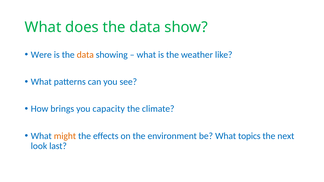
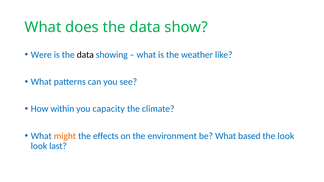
data colour: orange -> black (85, 55)
brings: brings -> within (62, 109)
topics: topics -> based (249, 136)
the next: next -> look (286, 136)
